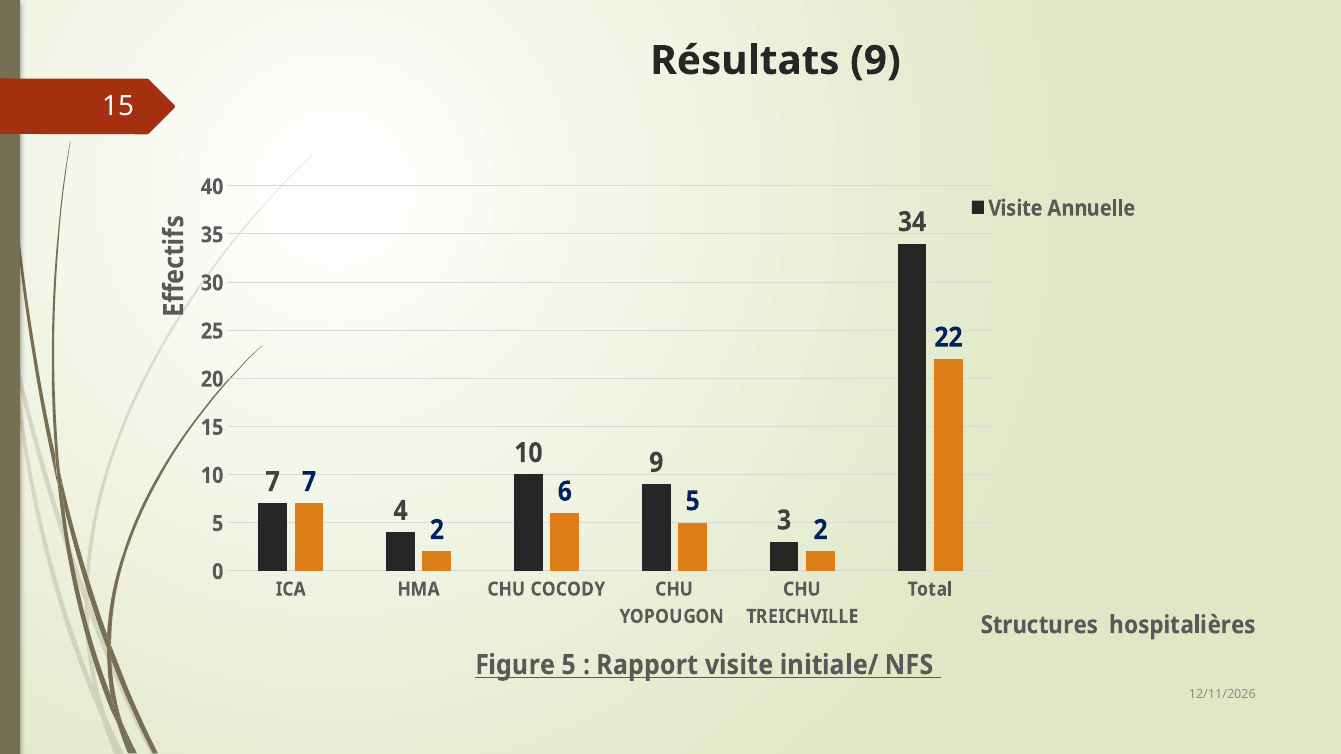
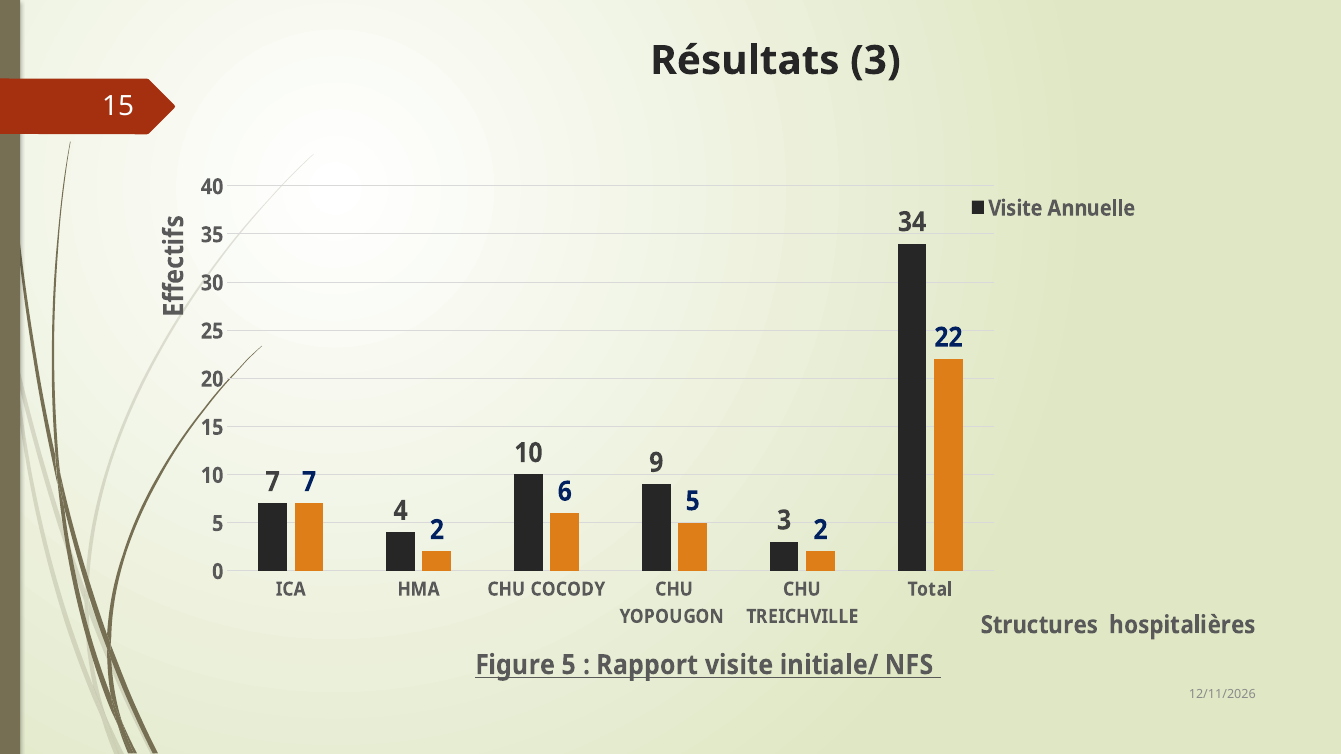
Résultats 9: 9 -> 3 (875, 61)
